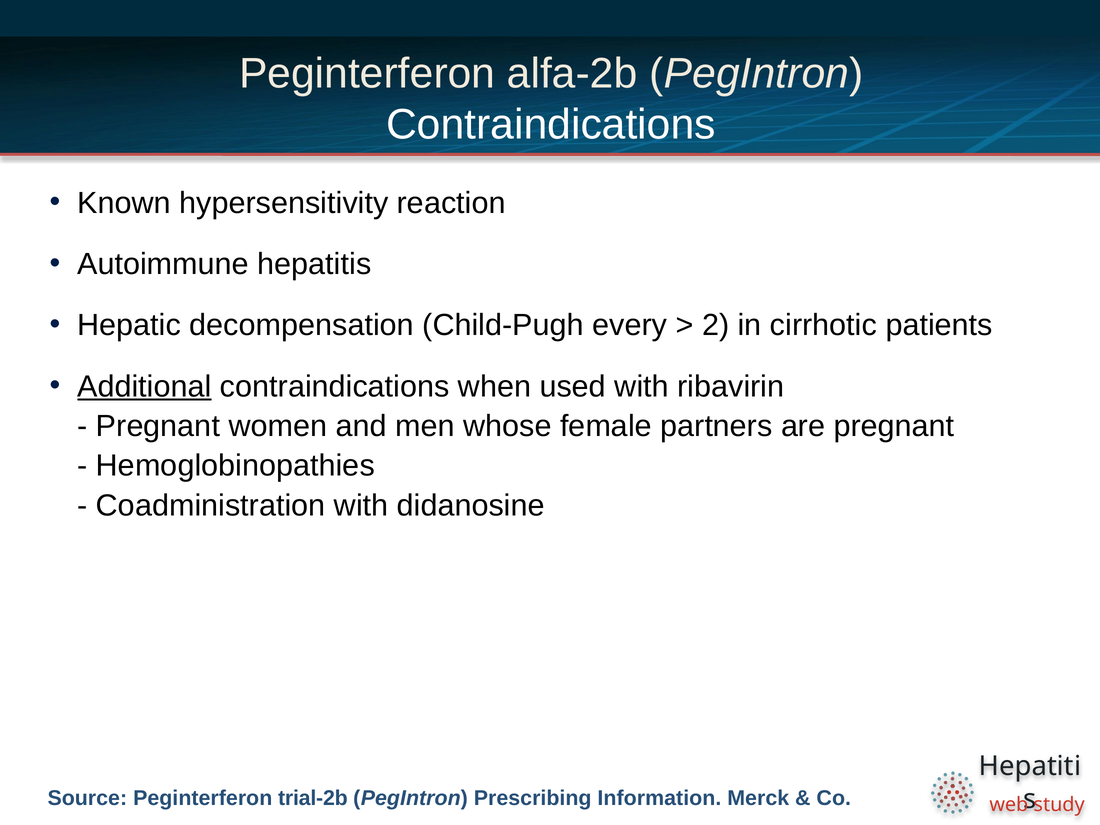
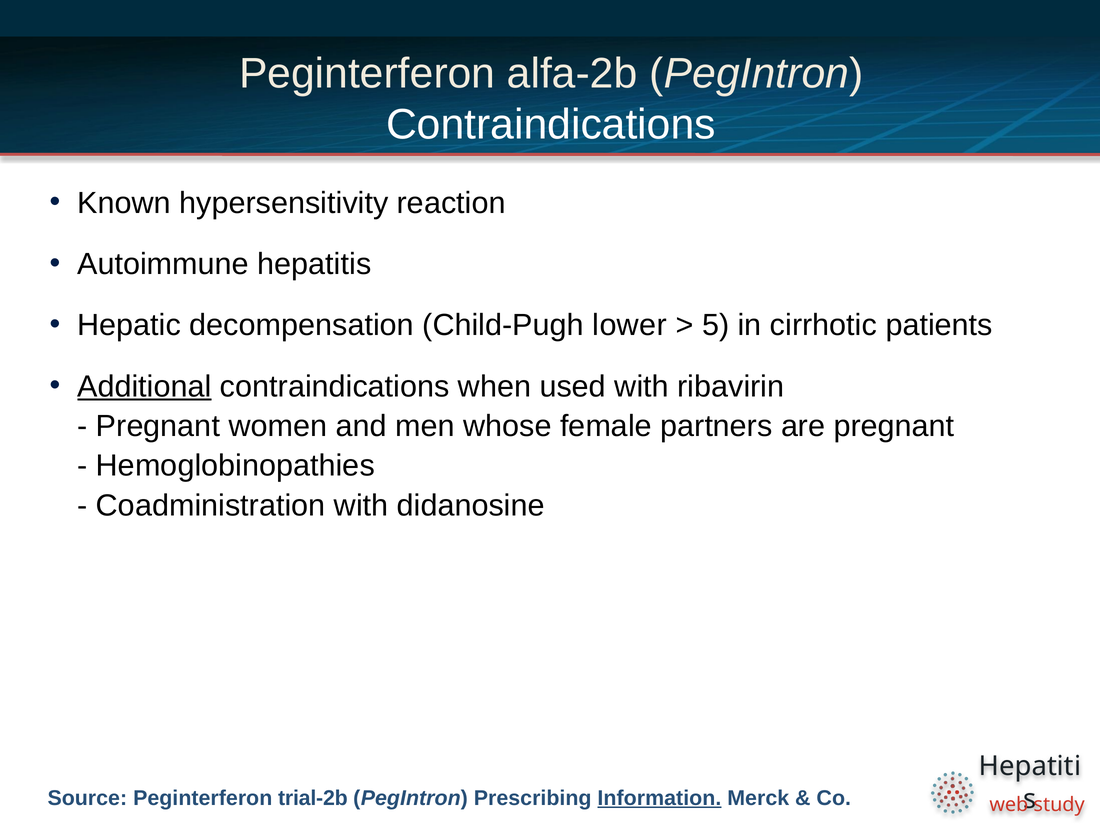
every: every -> lower (630, 325)
2: 2 -> 5 (716, 325)
Information underline: none -> present (659, 798)
